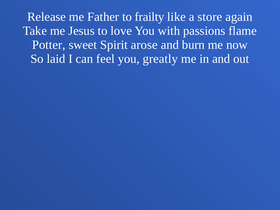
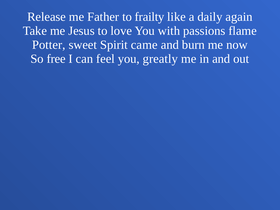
store: store -> daily (210, 17)
arose: arose -> came (144, 45)
laid: laid -> free (56, 59)
